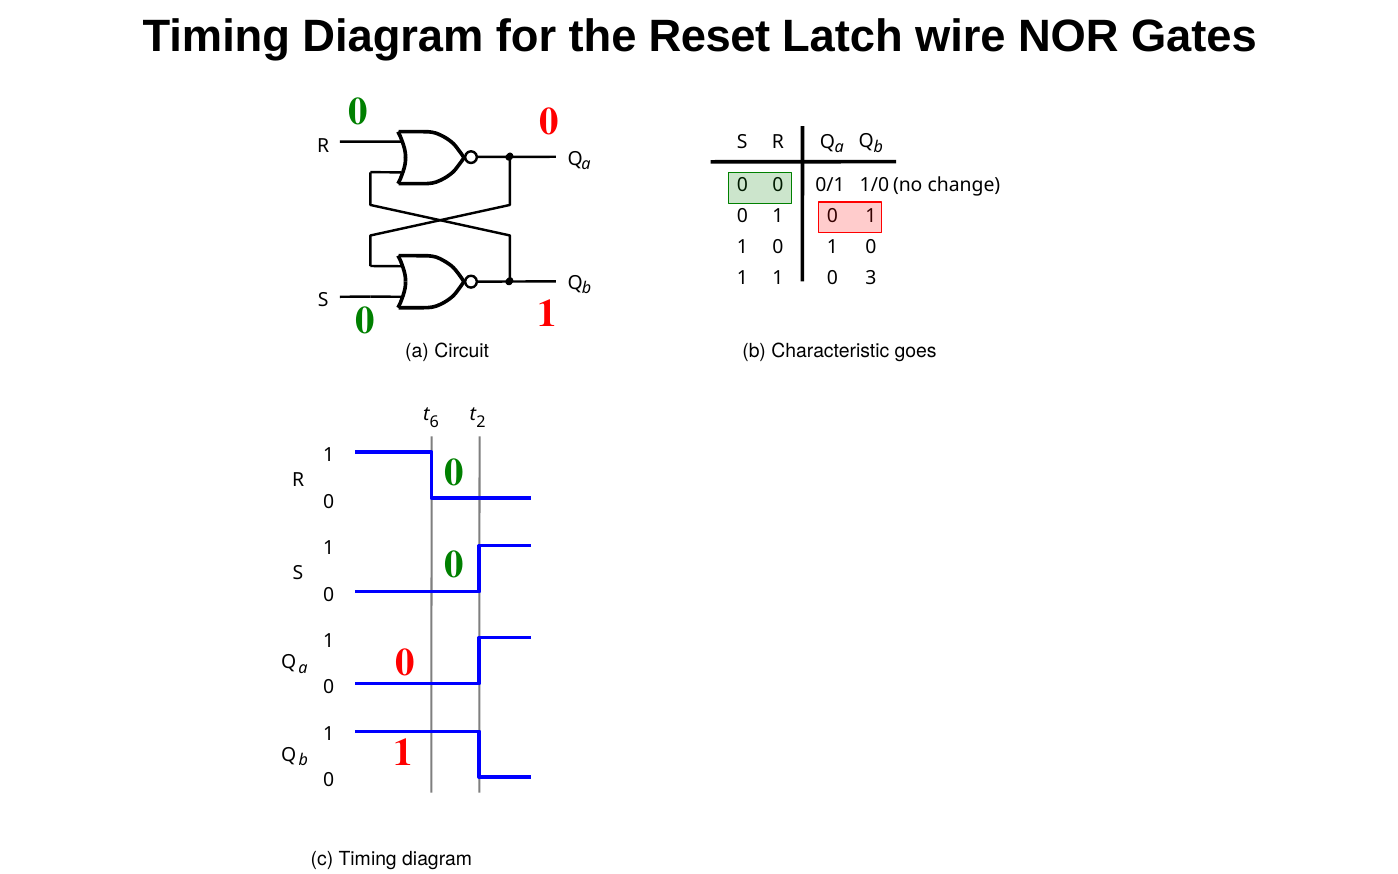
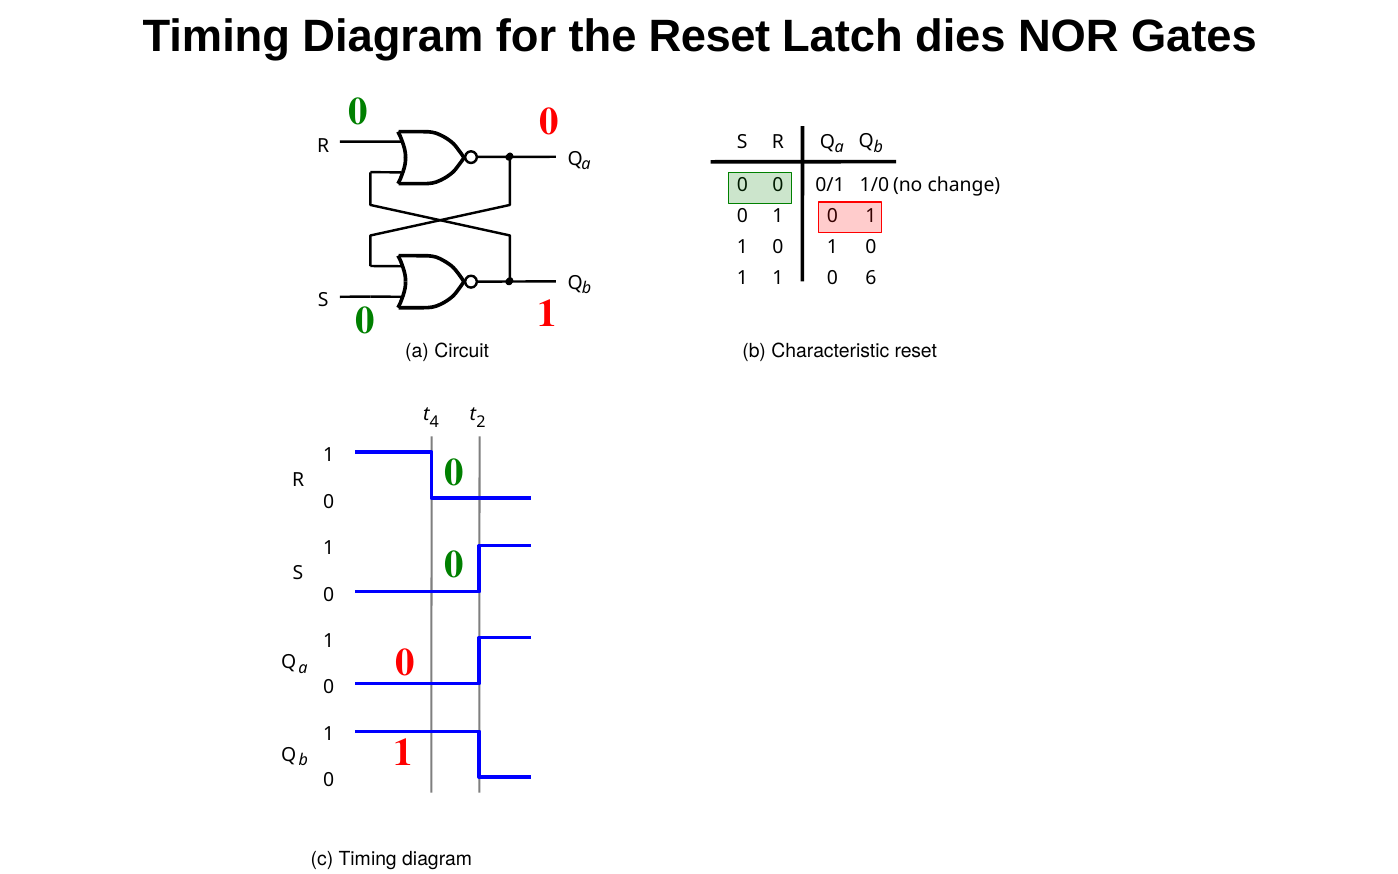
wire: wire -> dies (960, 36)
0 3: 3 -> 6 (871, 278)
Characteristic goes: goes -> reset (916, 351)
6: 6 -> 4 (434, 422)
